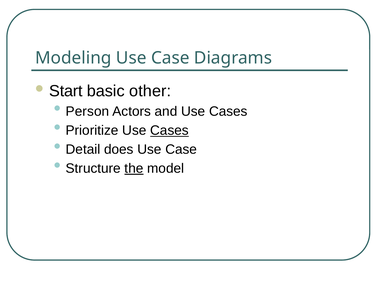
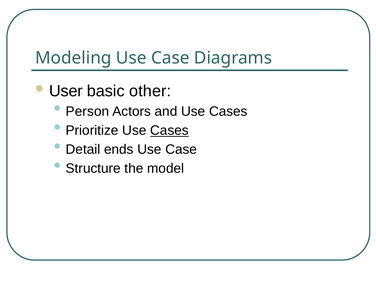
Start: Start -> User (66, 91)
does: does -> ends (119, 149)
the underline: present -> none (134, 168)
